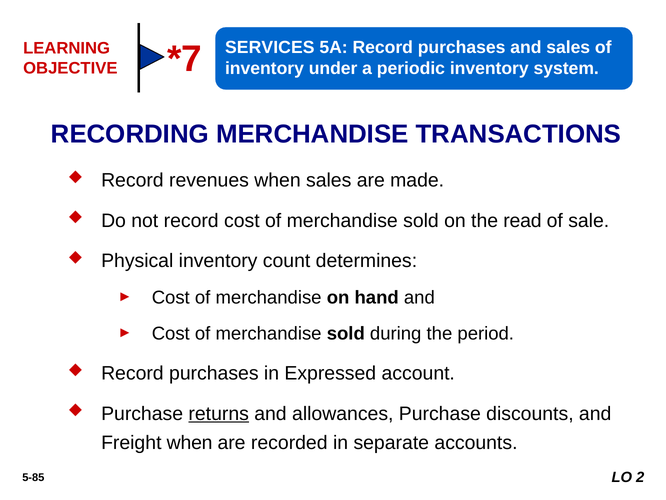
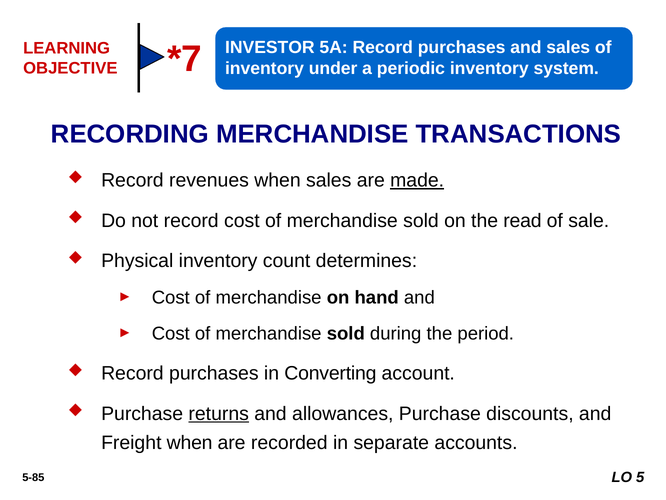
SERVICES: SERVICES -> INVESTOR (270, 47)
made underline: none -> present (417, 180)
Expressed: Expressed -> Converting (330, 373)
2: 2 -> 5 (640, 477)
